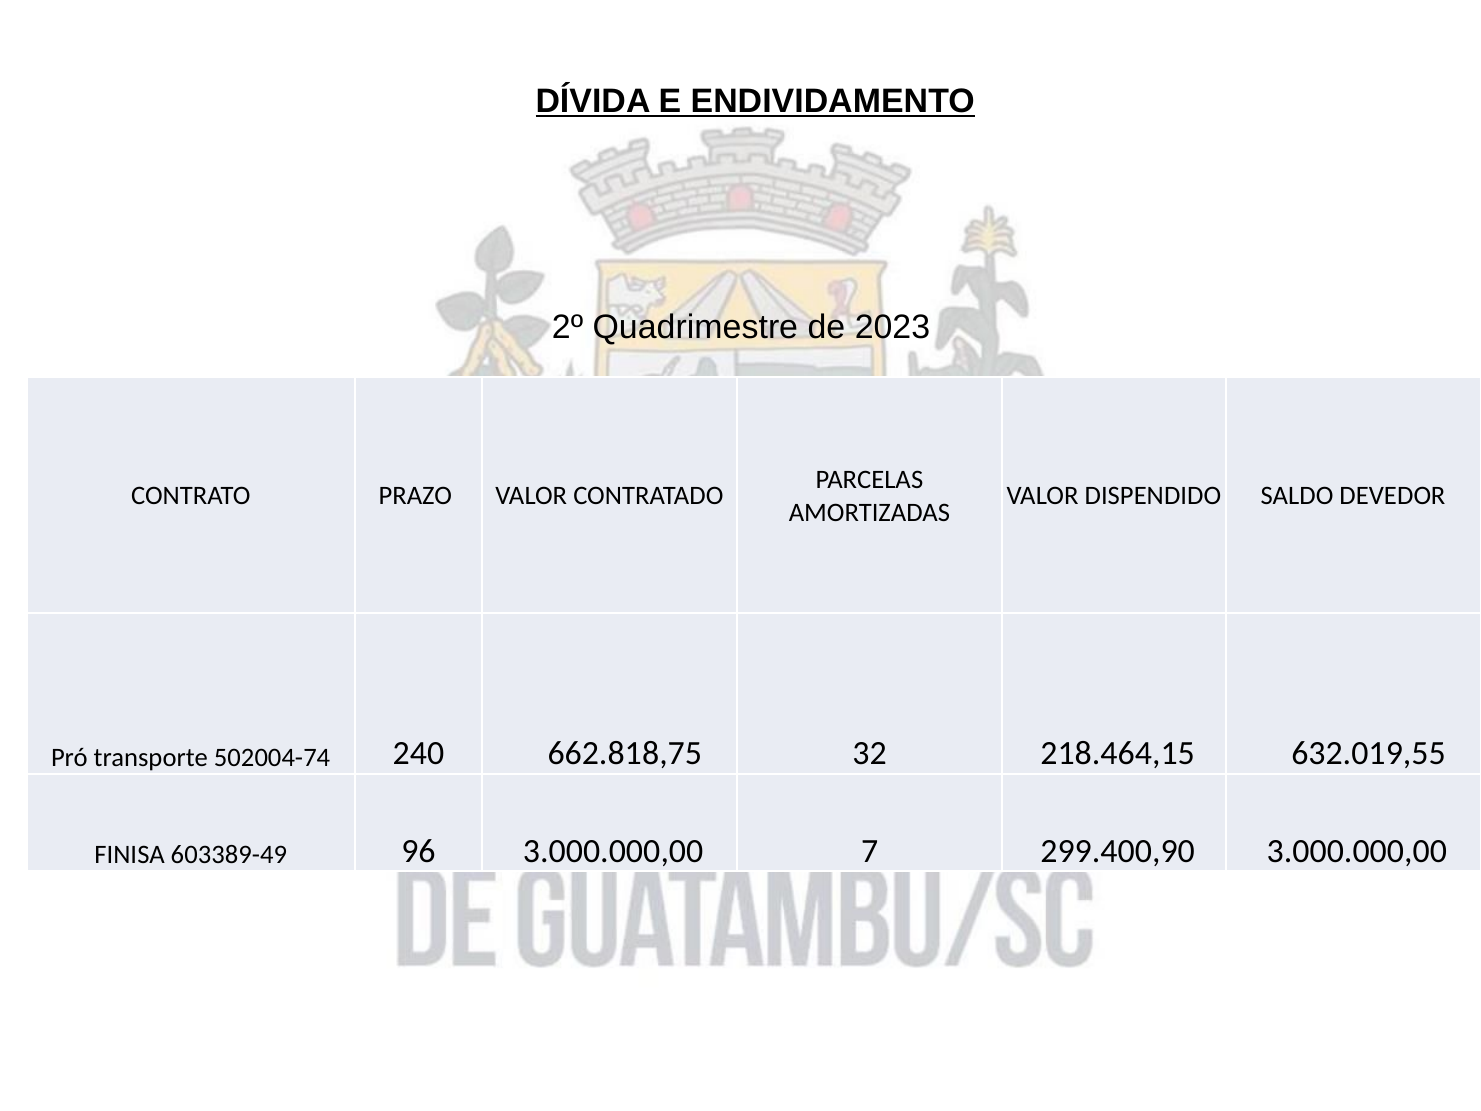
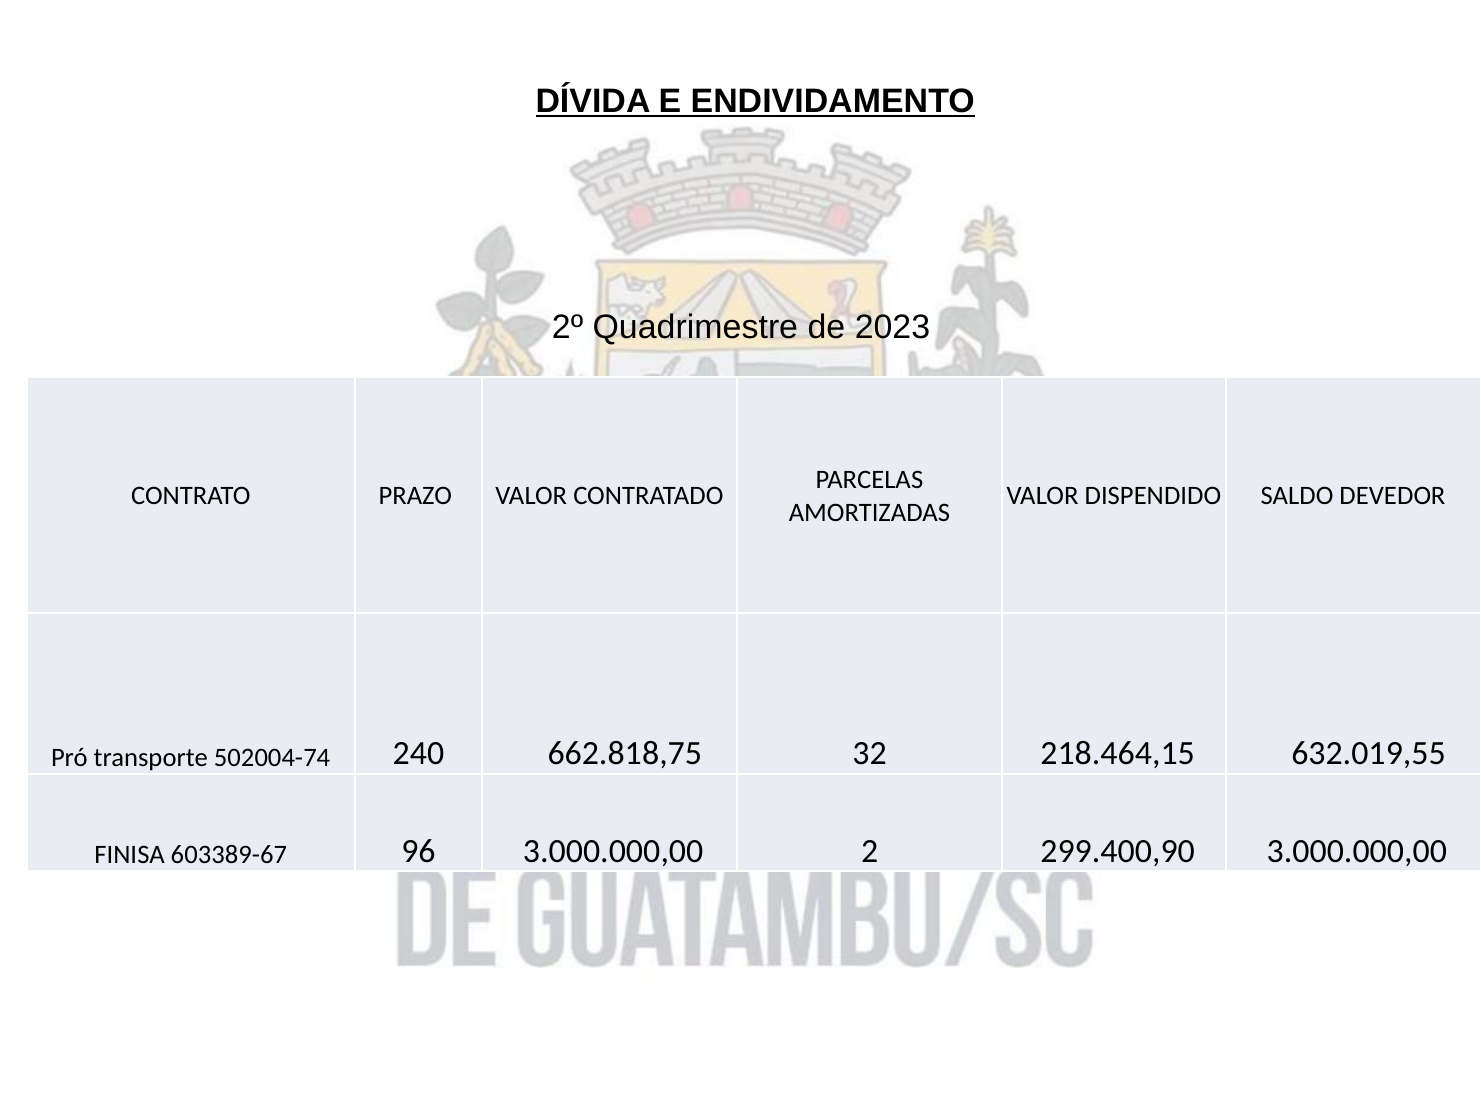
603389-49: 603389-49 -> 603389-67 (229, 855)
7: 7 -> 2 (870, 851)
